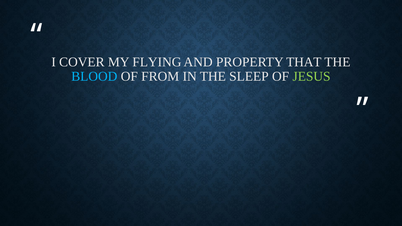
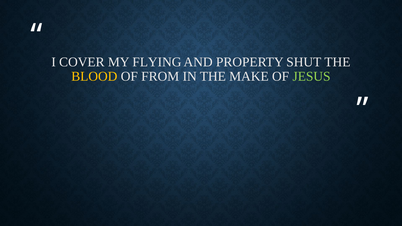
THAT: THAT -> SHUT (304, 62)
BLOOD colour: light blue -> yellow (94, 77)
SLEEP: SLEEP -> MAKE (249, 77)
